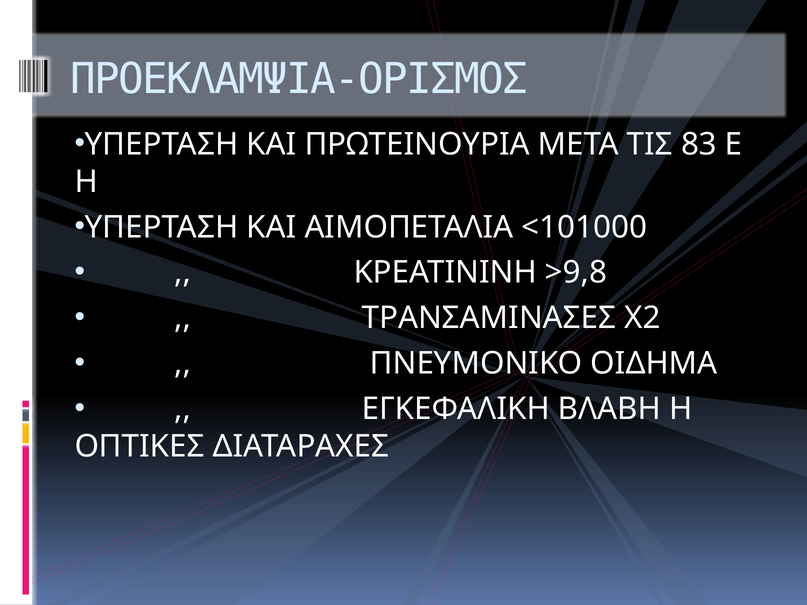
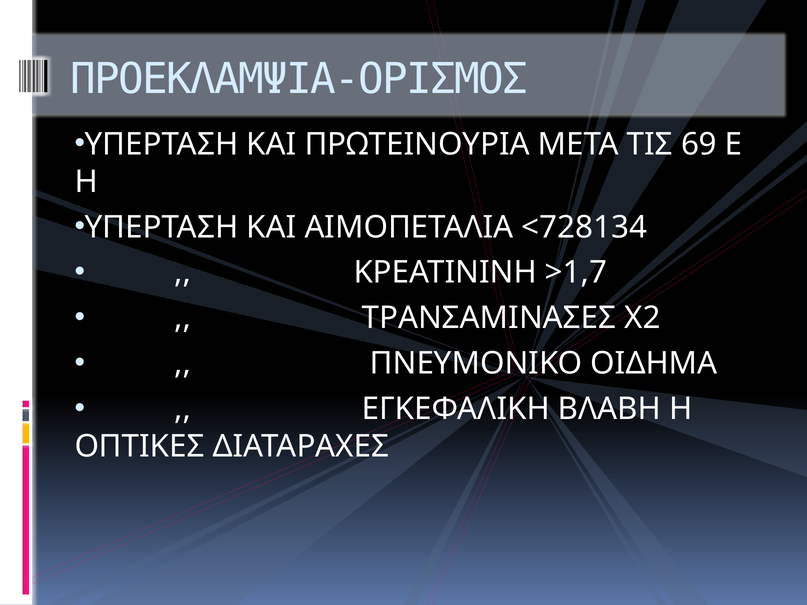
83: 83 -> 69 (699, 144)
<101000: <101000 -> <728134 (584, 227)
>9,8: >9,8 -> >1,7 (576, 273)
